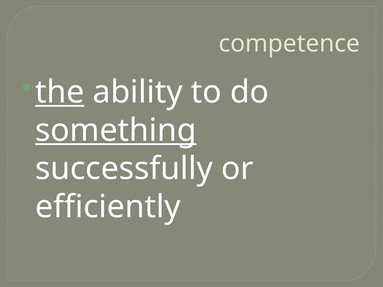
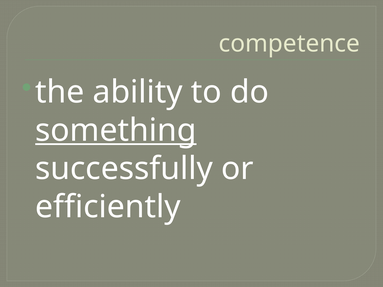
the underline: present -> none (60, 92)
